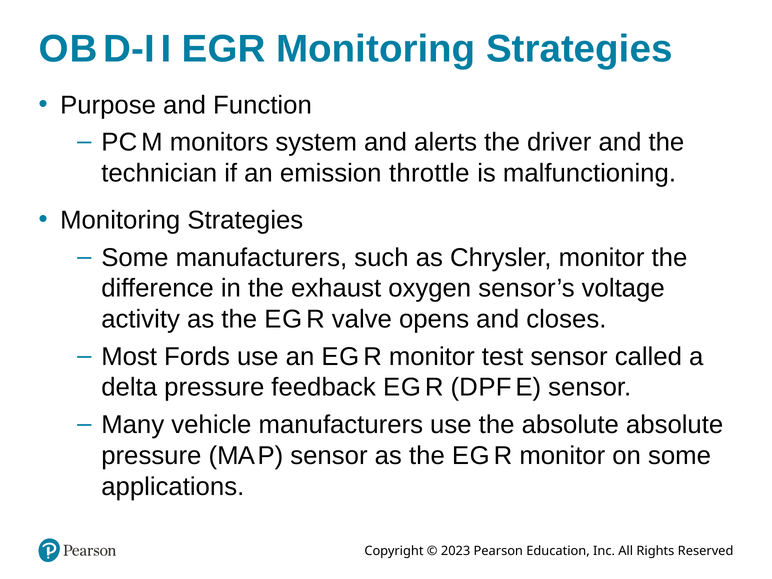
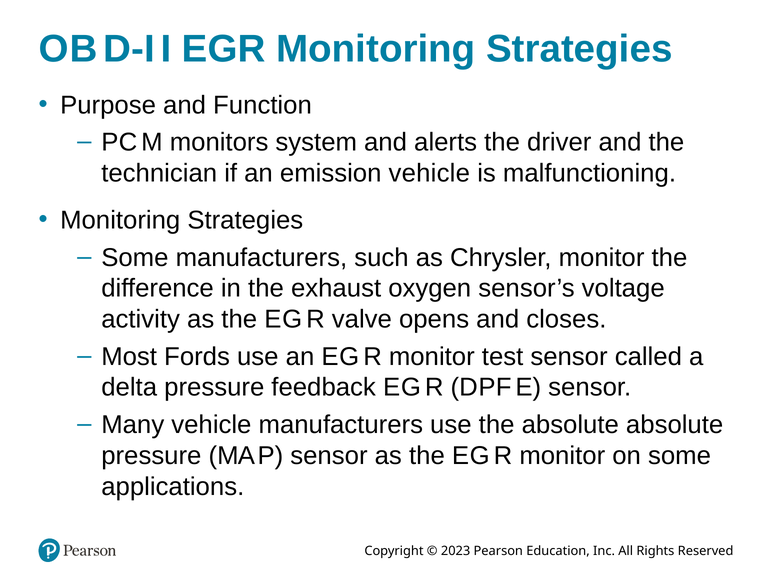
emission throttle: throttle -> vehicle (429, 173)
